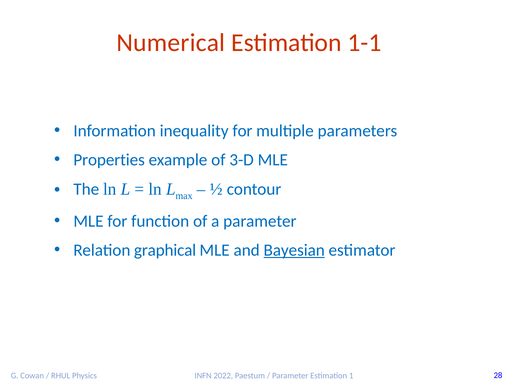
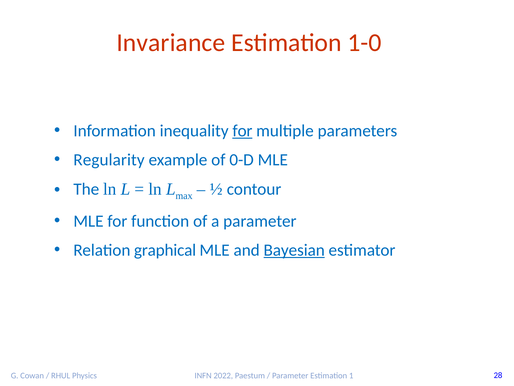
Numerical: Numerical -> Invariance (171, 42)
1-1: 1-1 -> 1-0 (364, 42)
for underline: none -> present (242, 131)
Properties: Properties -> Regularity (109, 160)
3-D: 3-D -> 0-D (242, 160)
